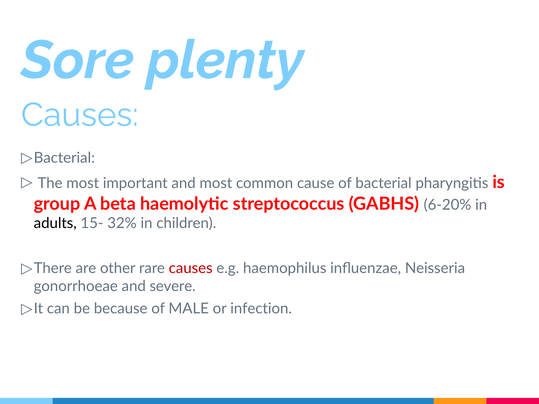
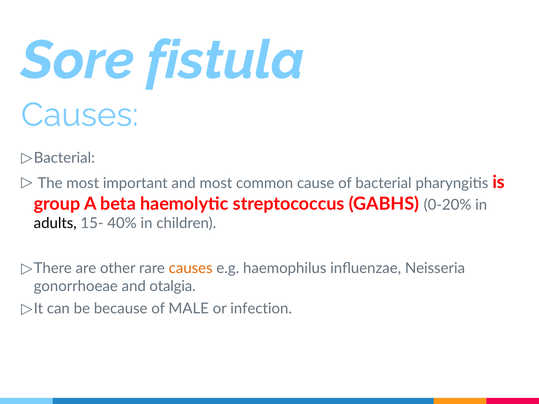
plenty: plenty -> fistula (226, 60)
6-20%: 6-20% -> 0-20% (448, 205)
32%: 32% -> 40% (122, 223)
causes colour: red -> orange (191, 268)
severe: severe -> otalgia (173, 286)
